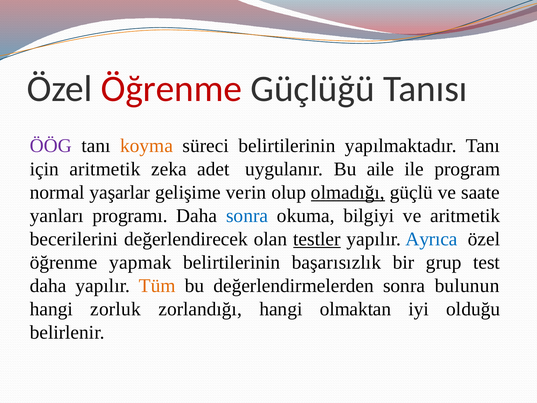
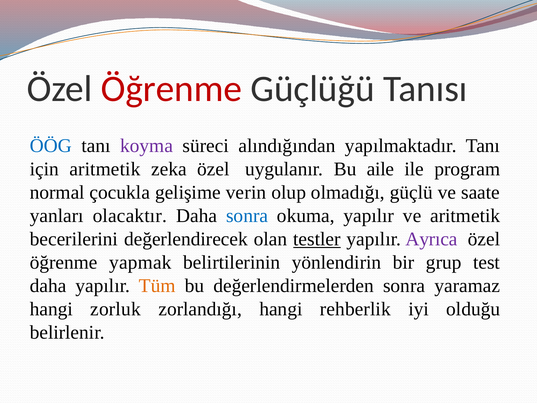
ÖÖG colour: purple -> blue (51, 146)
koyma colour: orange -> purple (147, 146)
süreci belirtilerinin: belirtilerinin -> alındığından (287, 146)
zeka adet: adet -> özel (213, 169)
yaşarlar: yaşarlar -> çocukla (120, 192)
olmadığı underline: present -> none (348, 192)
programı: programı -> olacaktır (130, 216)
okuma bilgiyi: bilgiyi -> yapılır (369, 216)
Ayrıca colour: blue -> purple (432, 239)
başarısızlık: başarısızlık -> yönlendirin (337, 262)
bulunun: bulunun -> yaramaz (467, 286)
olmaktan: olmaktan -> rehberlik (355, 309)
